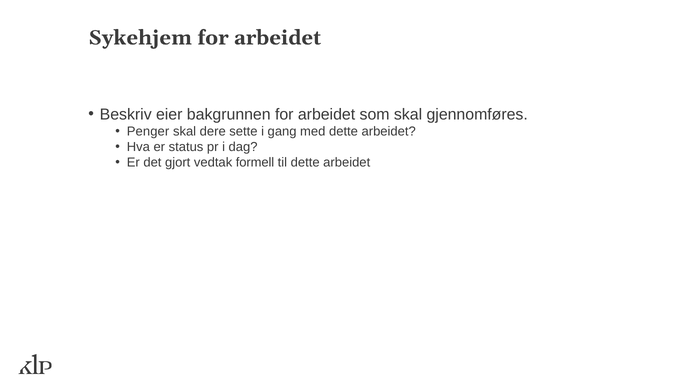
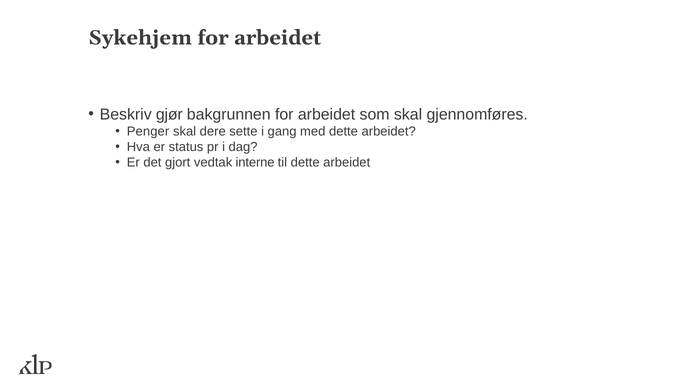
eier: eier -> gjør (169, 114)
formell: formell -> interne (255, 163)
